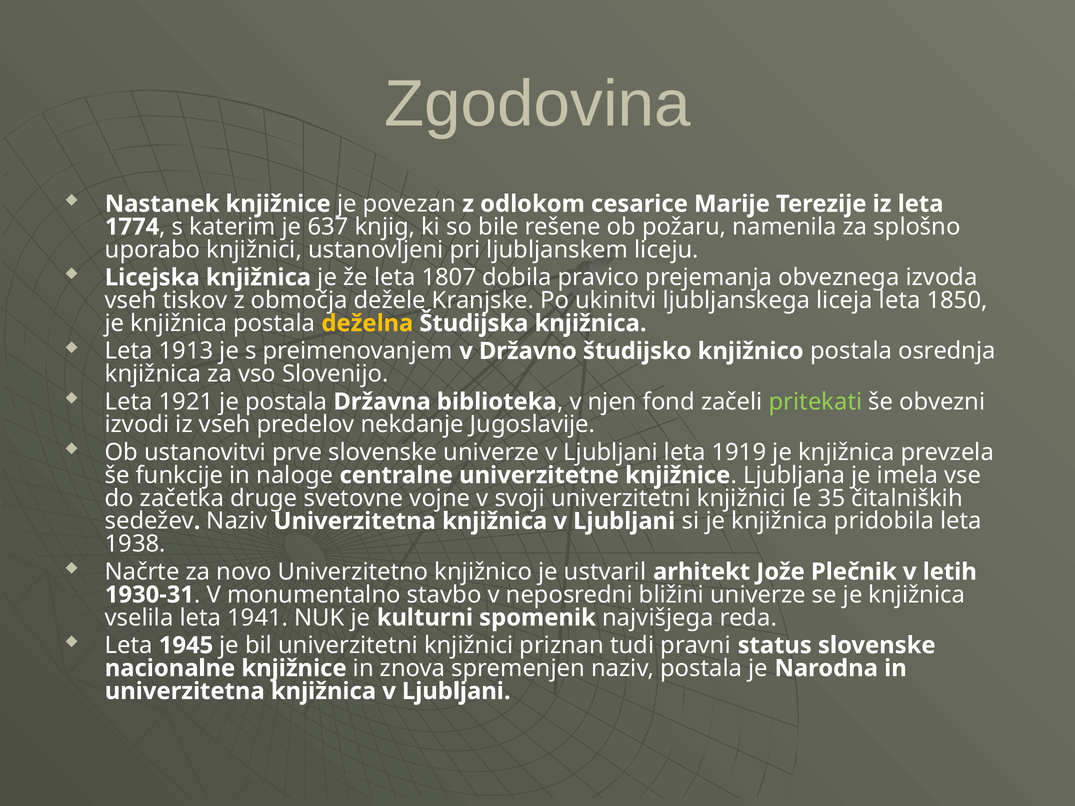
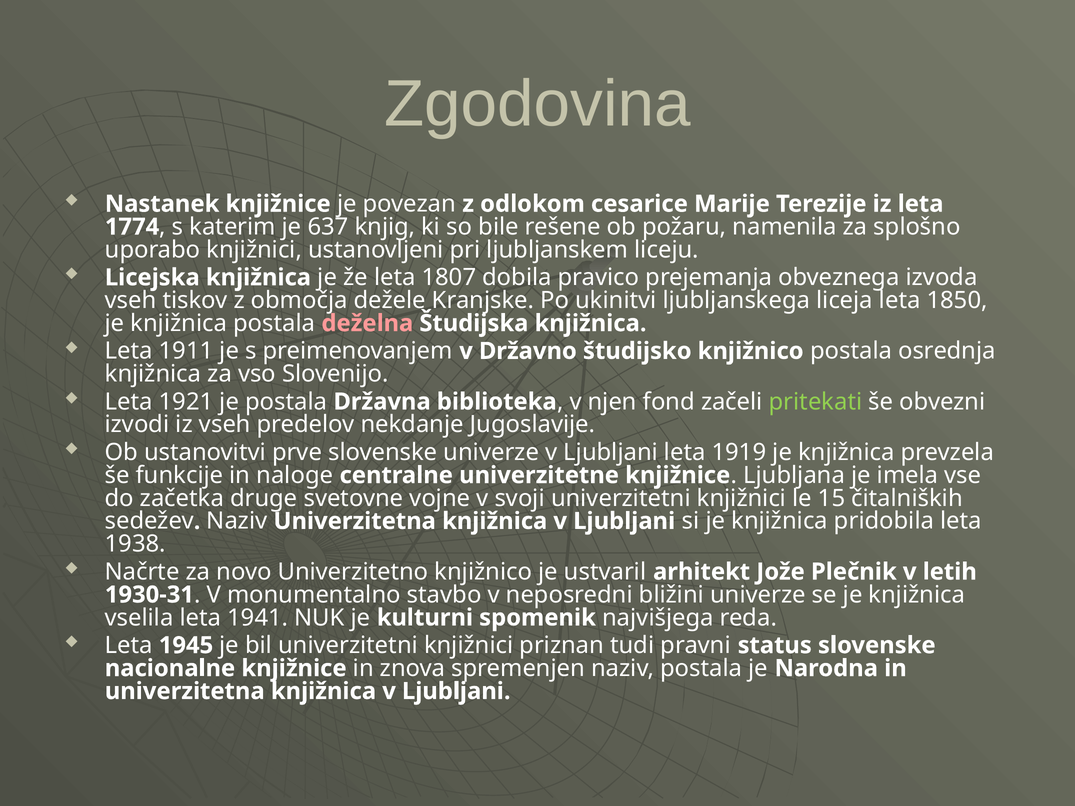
deželna colour: yellow -> pink (367, 323)
1913: 1913 -> 1911 (186, 351)
35: 35 -> 15 (832, 498)
